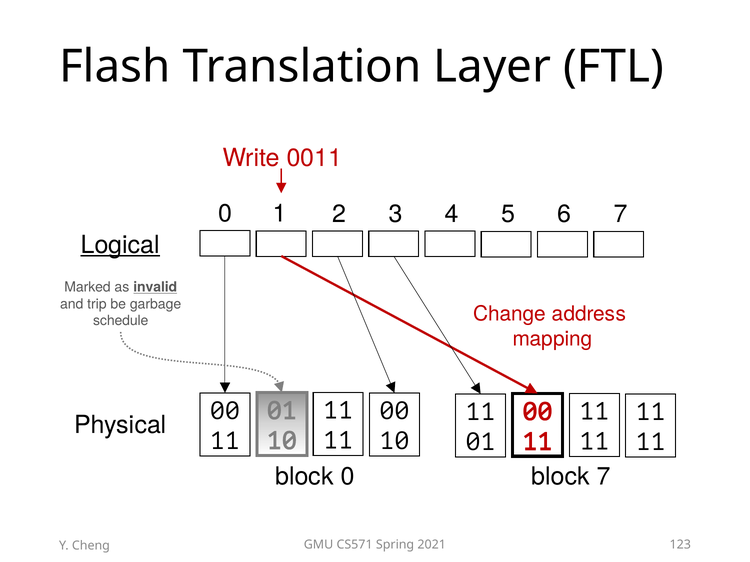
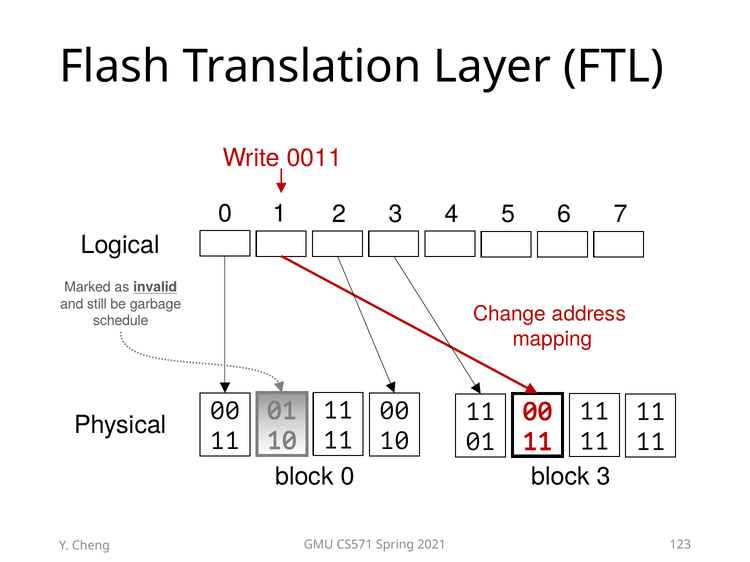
Logical underline: present -> none (120, 245)
trip: trip -> still (97, 304)
block 7: 7 -> 3 (604, 477)
